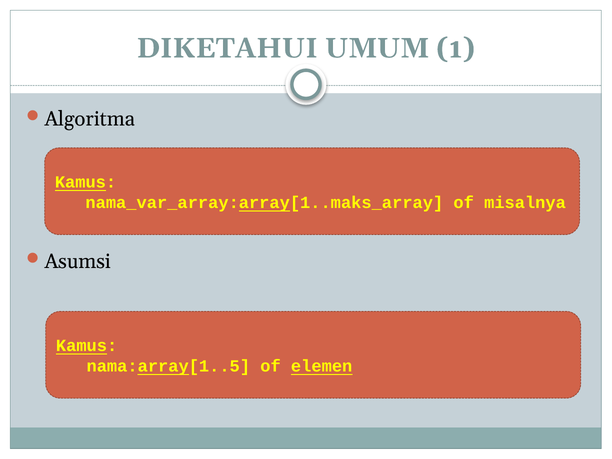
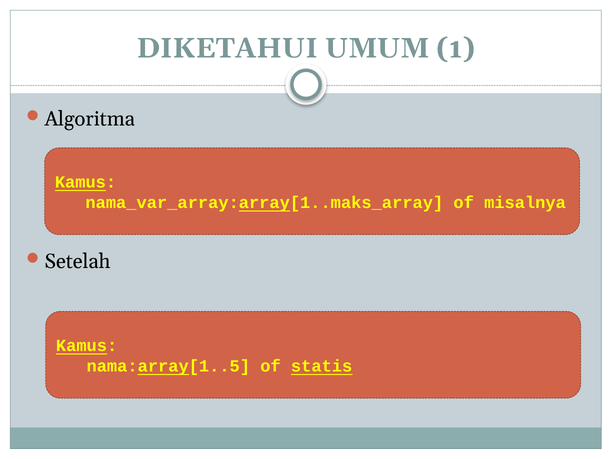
Asumsi: Asumsi -> Setelah (78, 262)
elemen: elemen -> statis (322, 366)
